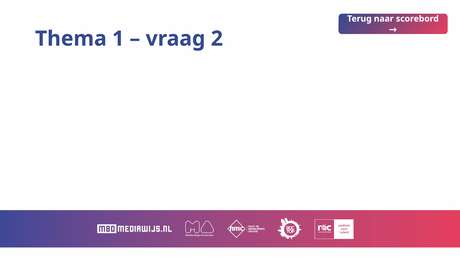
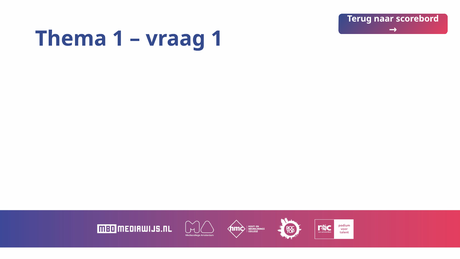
vraag 2: 2 -> 1 (217, 39)
